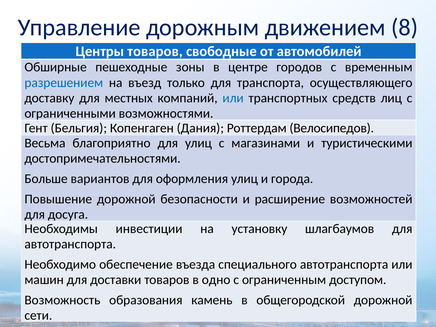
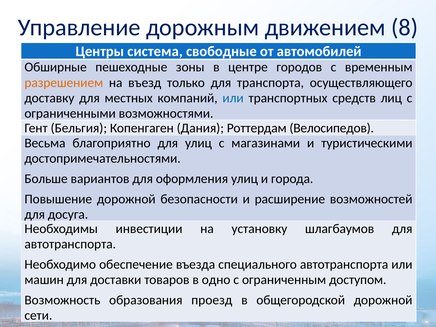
Центры товаров: товаров -> система (155, 51)
разрешением colour: blue -> orange (64, 83)
камень: камень -> проезд (212, 300)
